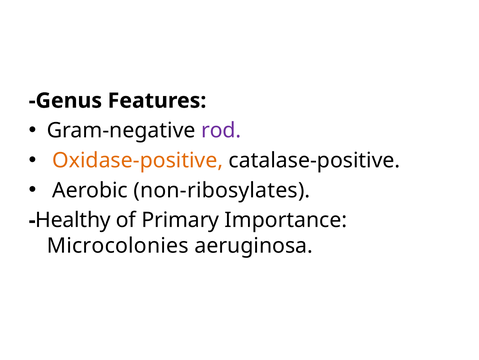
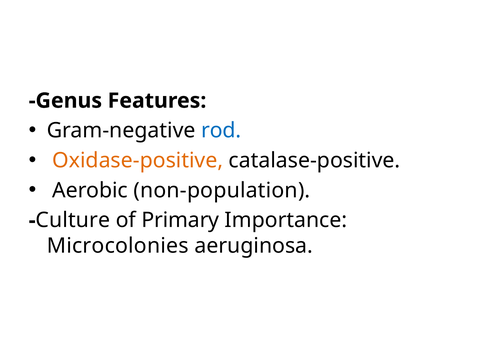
rod colour: purple -> blue (221, 130)
non-ribosylates: non-ribosylates -> non-population (222, 190)
Healthy: Healthy -> Culture (73, 220)
